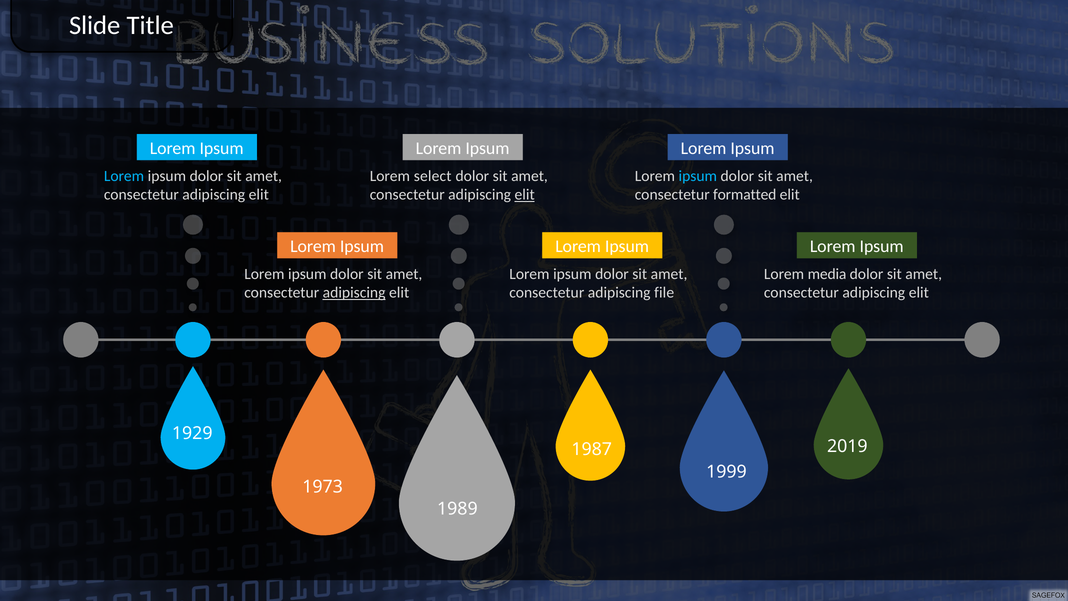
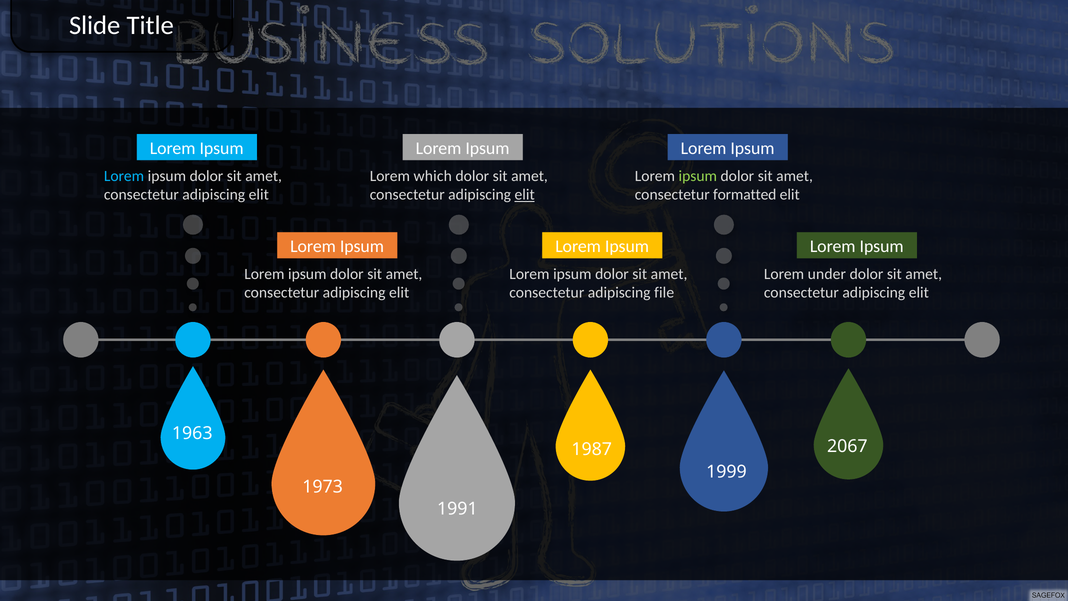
select: select -> which (433, 176)
ipsum colour: light blue -> light green (698, 176)
media: media -> under (827, 274)
adipiscing underline: present -> none (354, 293)
1929: 1929 -> 1963 (192, 433)
2019: 2019 -> 2067 (847, 446)
1989: 1989 -> 1991 (457, 509)
